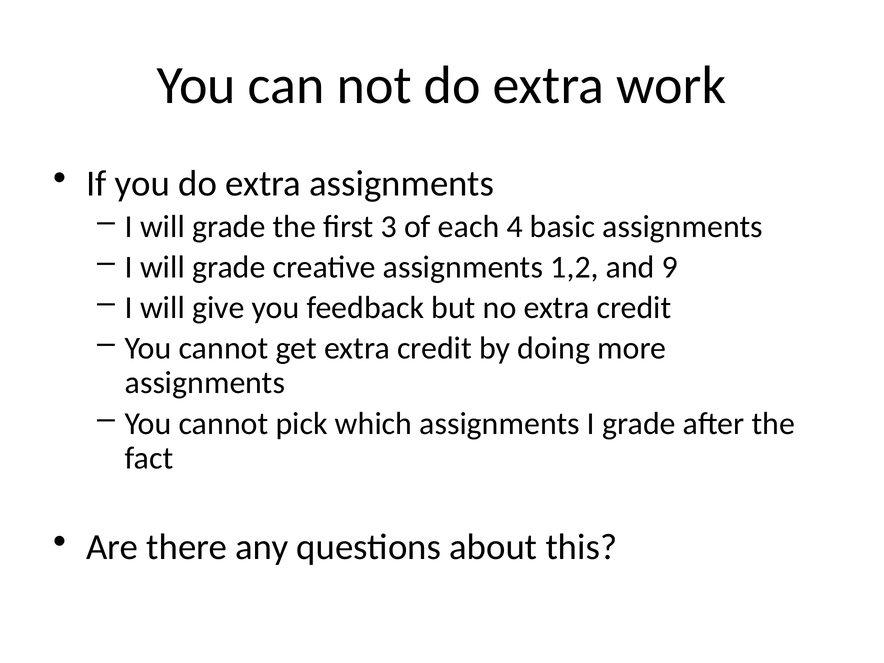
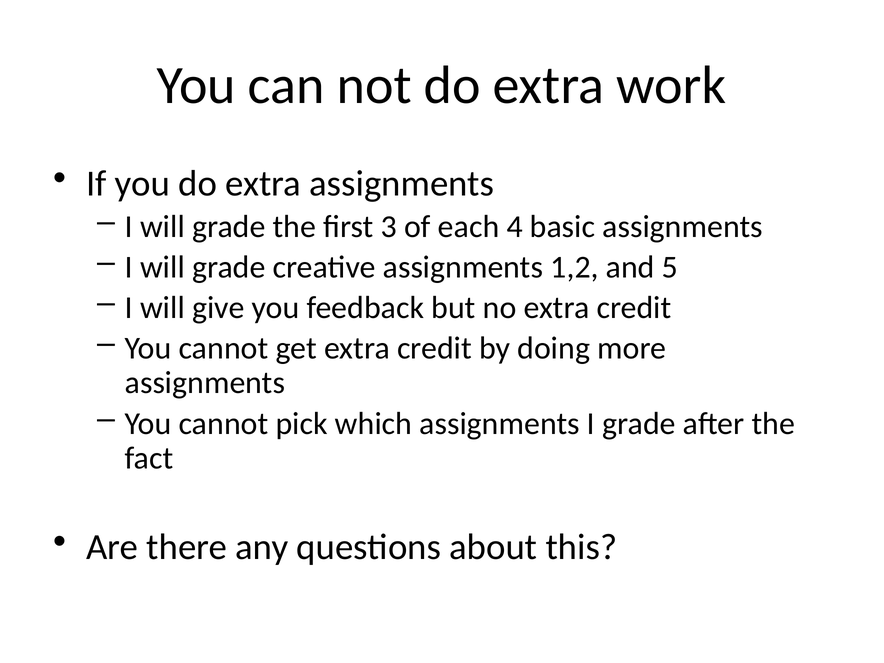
9: 9 -> 5 (670, 267)
